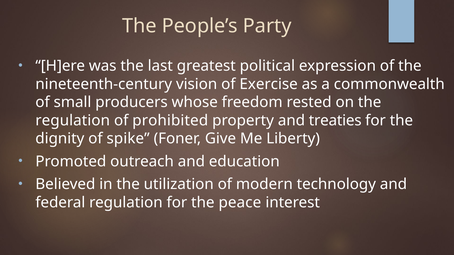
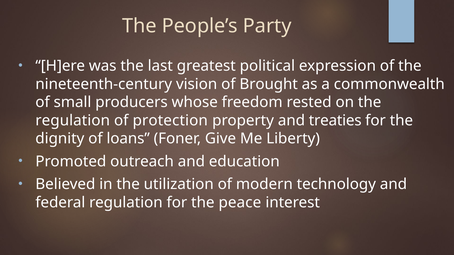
Exercise: Exercise -> Brought (269, 84)
prohibited: prohibited -> protection (170, 121)
spike: spike -> loans (128, 139)
